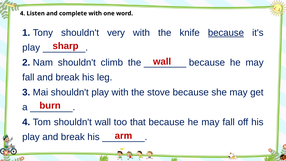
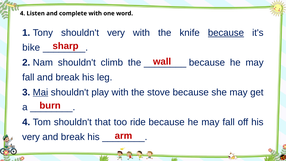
play: play -> bike (31, 48)
Mai underline: none -> present (40, 92)
shouldn't wall: wall -> that (103, 122)
that: that -> ride (138, 122)
play: play -> very (31, 137)
